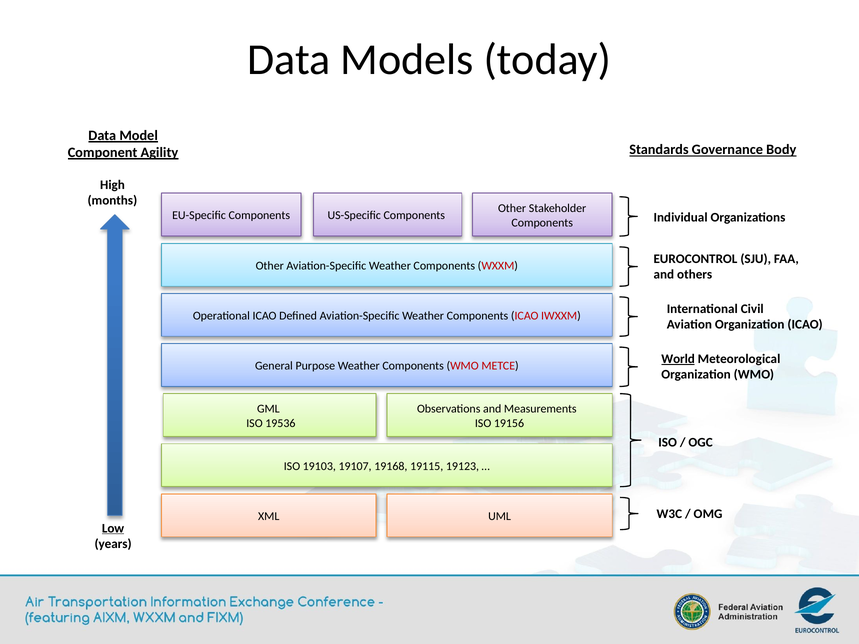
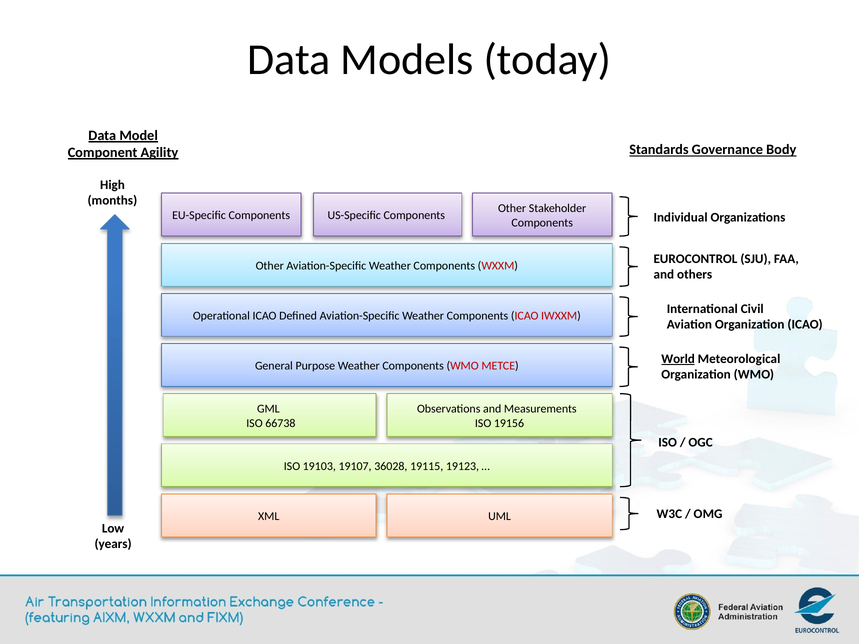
19536: 19536 -> 66738 (280, 423)
19168: 19168 -> 36028 (391, 466)
Low underline: present -> none (113, 528)
